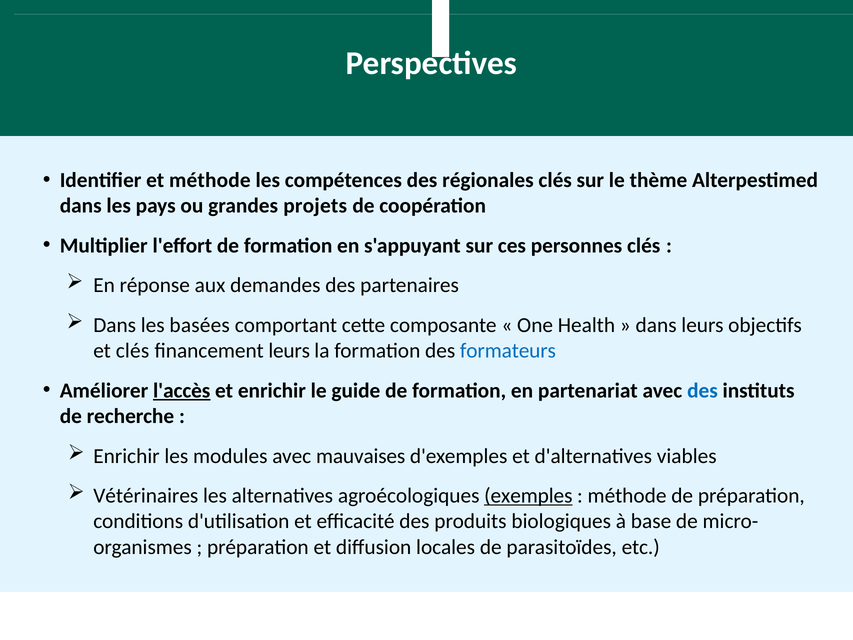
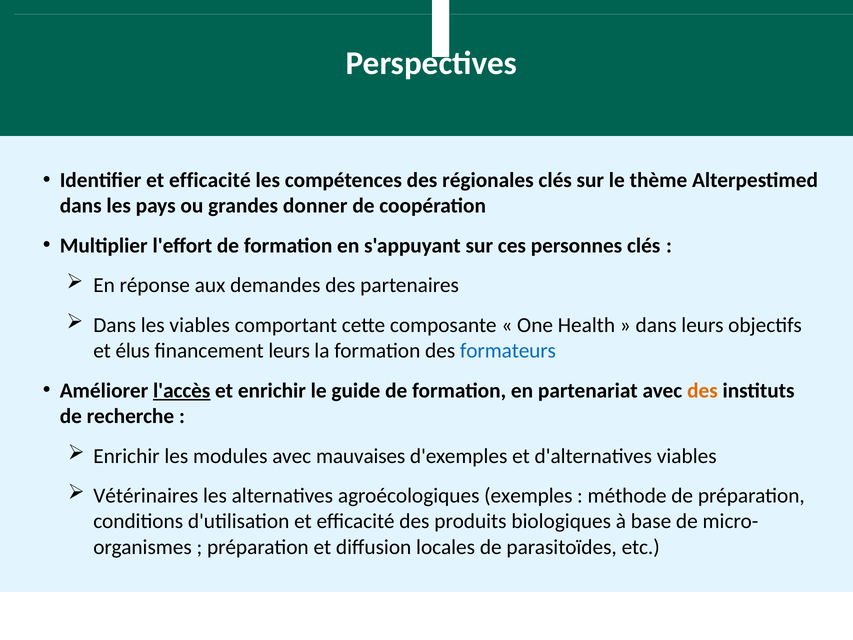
Identifier et méthode: méthode -> efficacité (210, 180)
projets: projets -> donner (315, 206)
les basées: basées -> viables (200, 325)
et clés: clés -> élus (133, 351)
des colour: blue -> orange (702, 390)
exemples underline: present -> none (528, 496)
